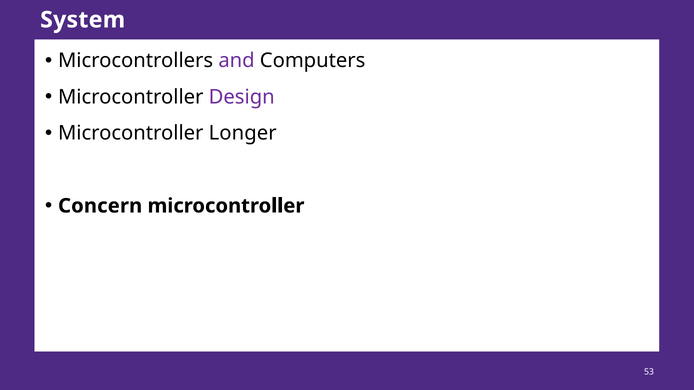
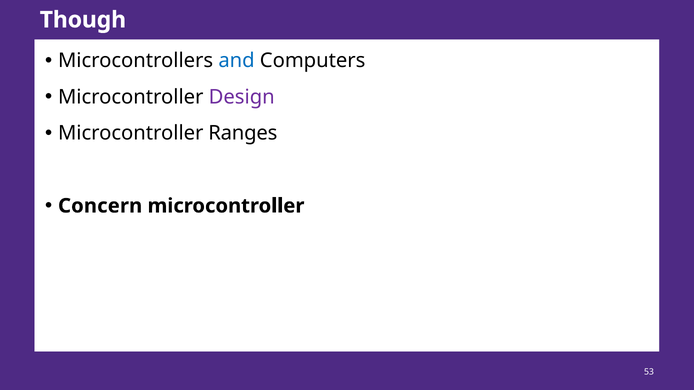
System: System -> Though (83, 20)
and colour: purple -> blue (237, 61)
Longer: Longer -> Ranges (243, 133)
